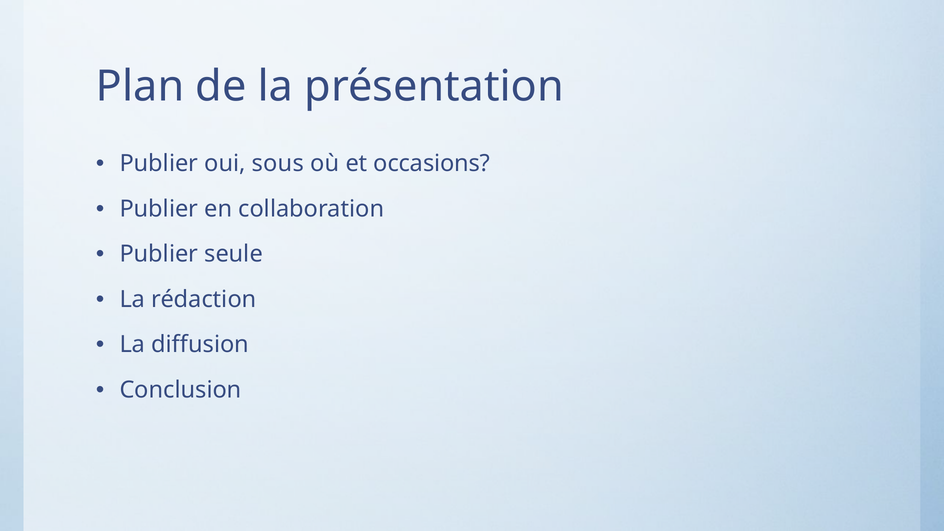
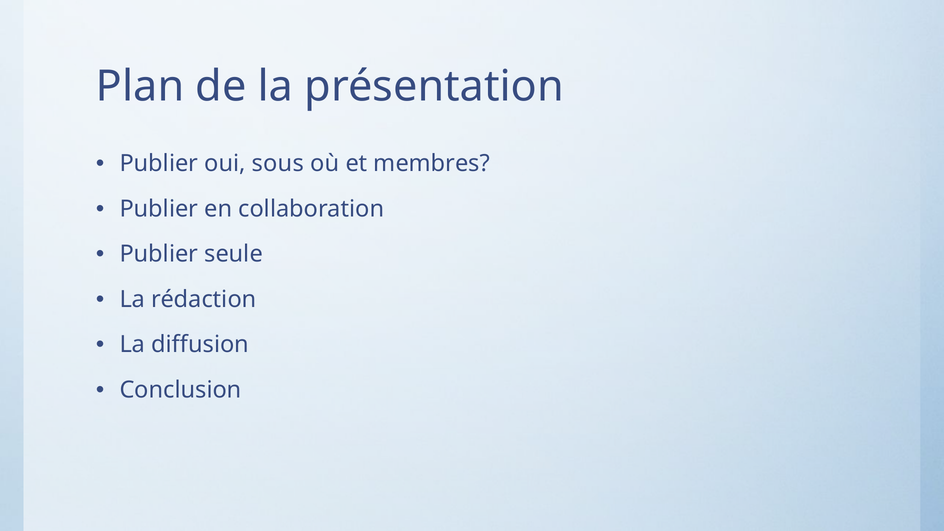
occasions: occasions -> membres (432, 164)
